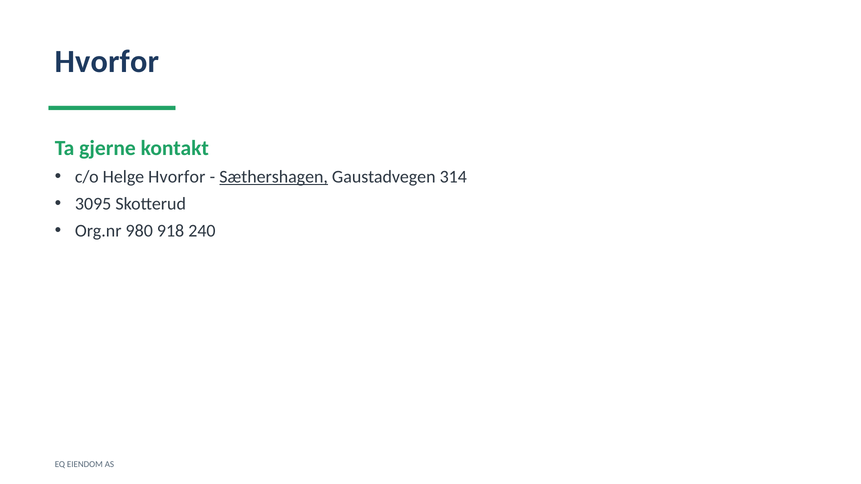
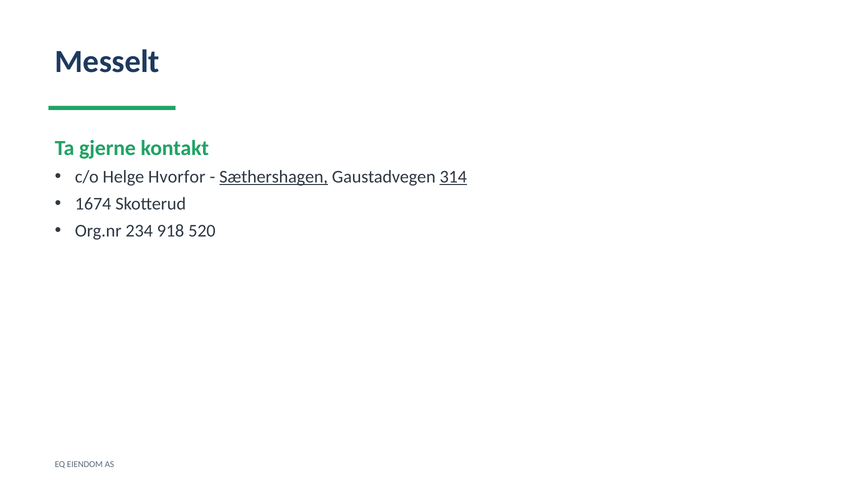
Hvorfor: Hvorfor -> Messelt (107, 61)
314 underline: none -> present (453, 177)
3095: 3095 -> 1674 (93, 204)
980: 980 -> 234 (139, 231)
240: 240 -> 520 (202, 231)
